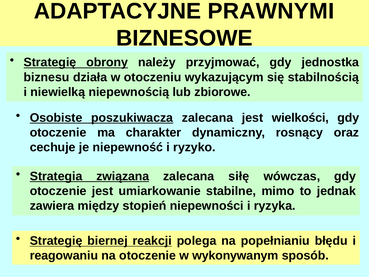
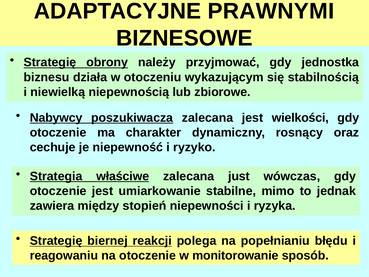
Osobiste: Osobiste -> Nabywcy (56, 118)
związana: związana -> właściwe (123, 176)
siłę: siłę -> just (239, 176)
wykonywanym: wykonywanym -> monitorowanie (235, 255)
